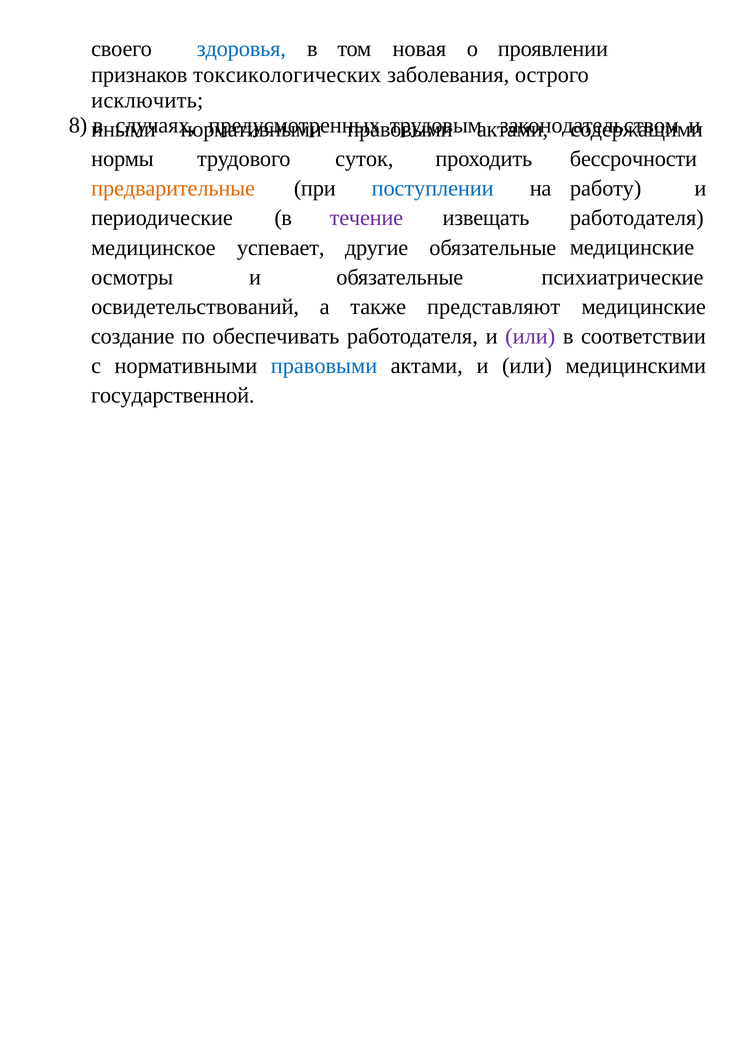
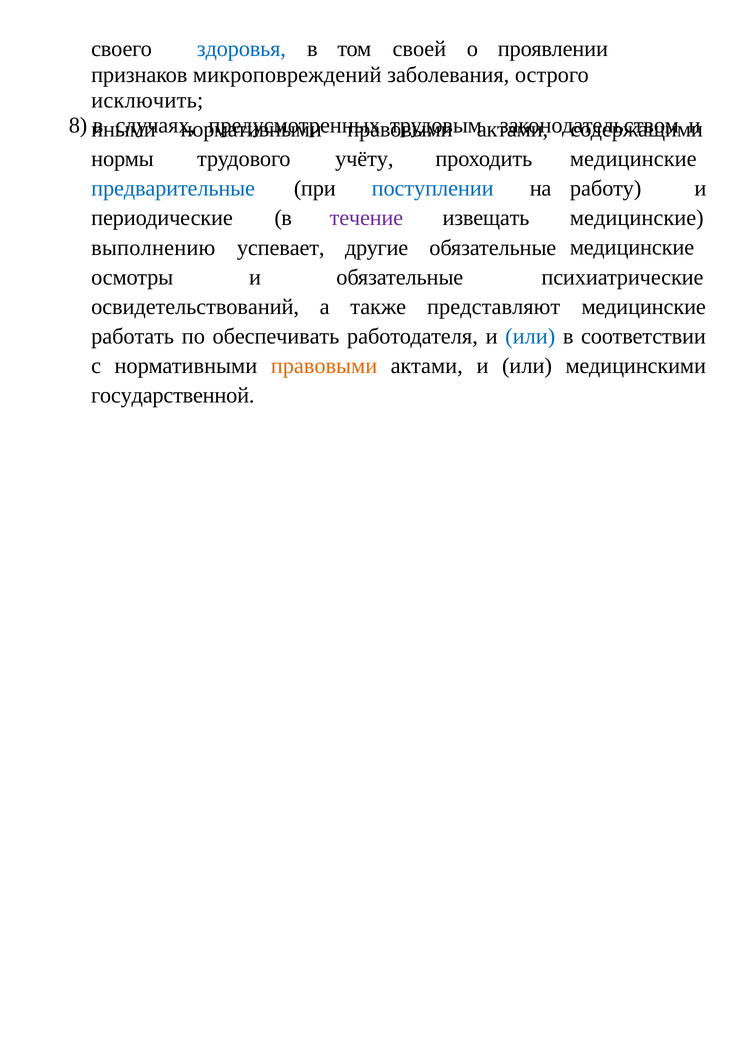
новая: новая -> своей (419, 49)
токсикологических: токсикологических -> микроповреждений (287, 75)
бессрочности: бессрочности -> медицинские (633, 159)
суток: суток -> учёту (364, 159)
предварительные colour: orange -> blue (173, 188)
работодателя: работодателя -> медицинские (637, 218)
медицинское: медицинское -> выполнению (153, 248)
создание: создание -> работать (133, 336)
или colour: purple -> blue (530, 336)
правовыми colour: blue -> orange (324, 366)
